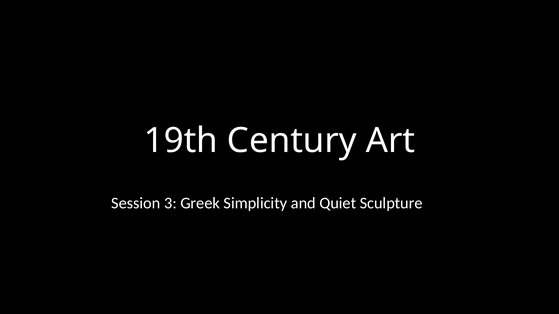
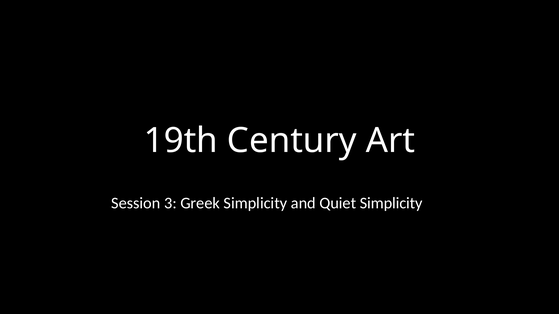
Quiet Sculpture: Sculpture -> Simplicity (391, 203)
